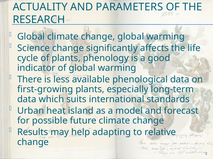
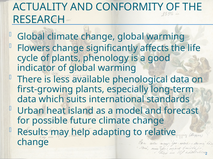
PARAMETERS: PARAMETERS -> CONFORMITY (130, 7)
Science: Science -> Flowers (34, 48)
